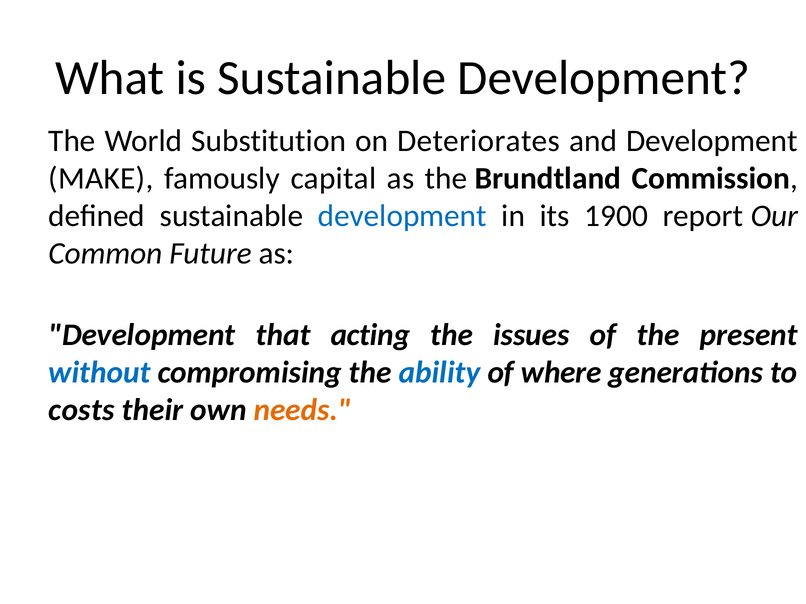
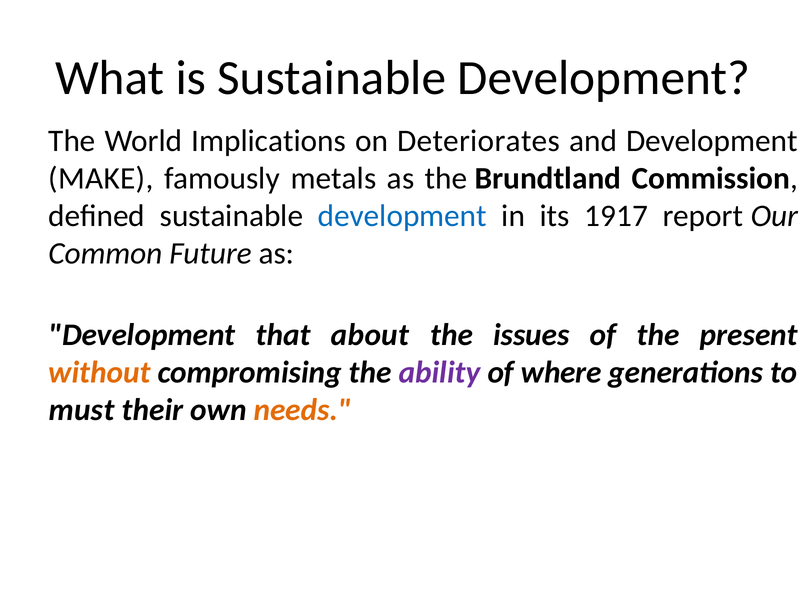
Substitution: Substitution -> Implications (269, 141)
capital: capital -> metals (333, 179)
1900: 1900 -> 1917 (616, 216)
acting: acting -> about (370, 335)
without colour: blue -> orange (99, 373)
ability colour: blue -> purple (440, 373)
costs: costs -> must (81, 410)
